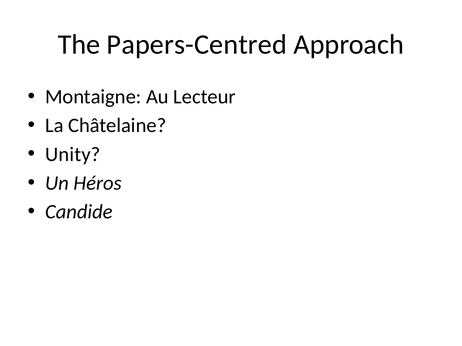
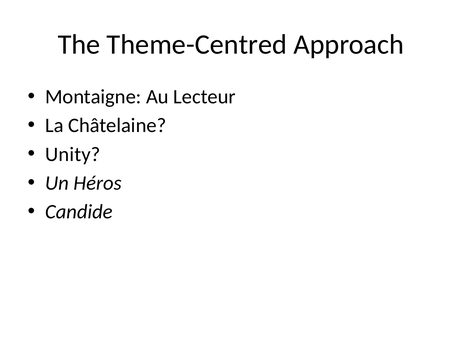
Papers-Centred: Papers-Centred -> Theme-Centred (197, 45)
